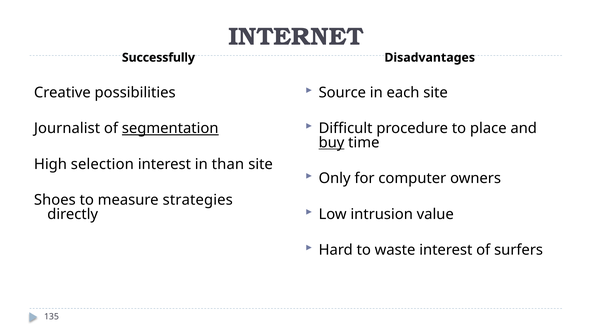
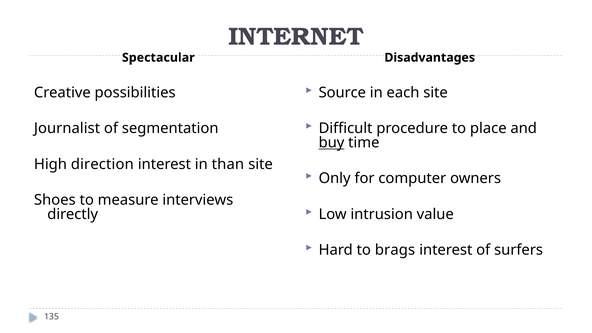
Successfully: Successfully -> Spectacular (158, 58)
segmentation underline: present -> none (170, 128)
selection: selection -> direction (102, 164)
strategies: strategies -> interviews (198, 200)
waste: waste -> brags (395, 250)
